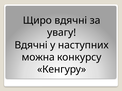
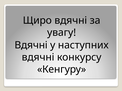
можна: можна -> вдячні (38, 58)
